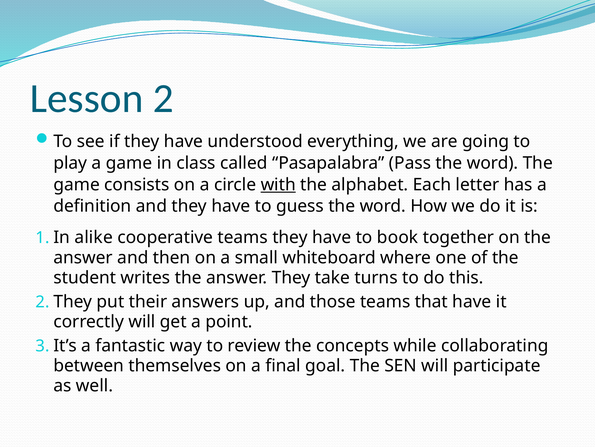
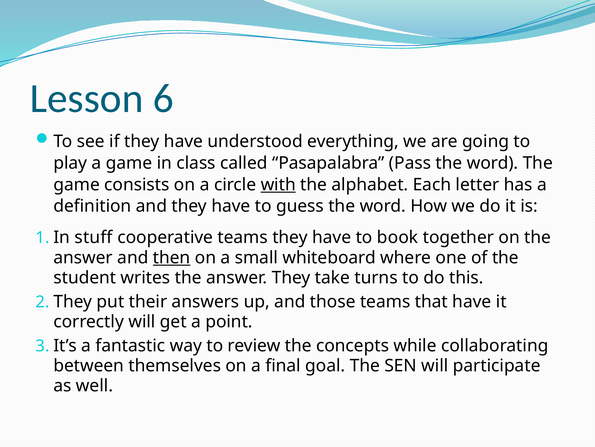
2: 2 -> 6 (163, 98)
alike: alike -> stuff (94, 237)
then underline: none -> present (172, 257)
